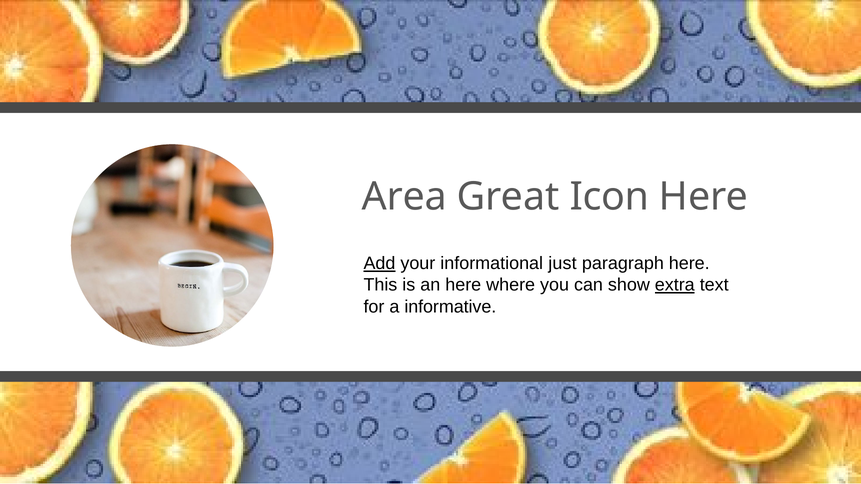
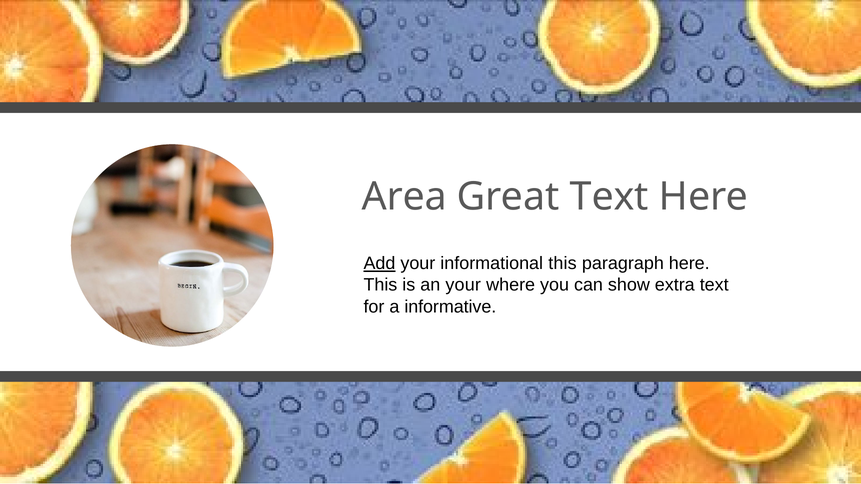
Great Icon: Icon -> Text (609, 197)
informational just: just -> this (562, 264)
an here: here -> your (463, 285)
extra underline: present -> none (675, 285)
